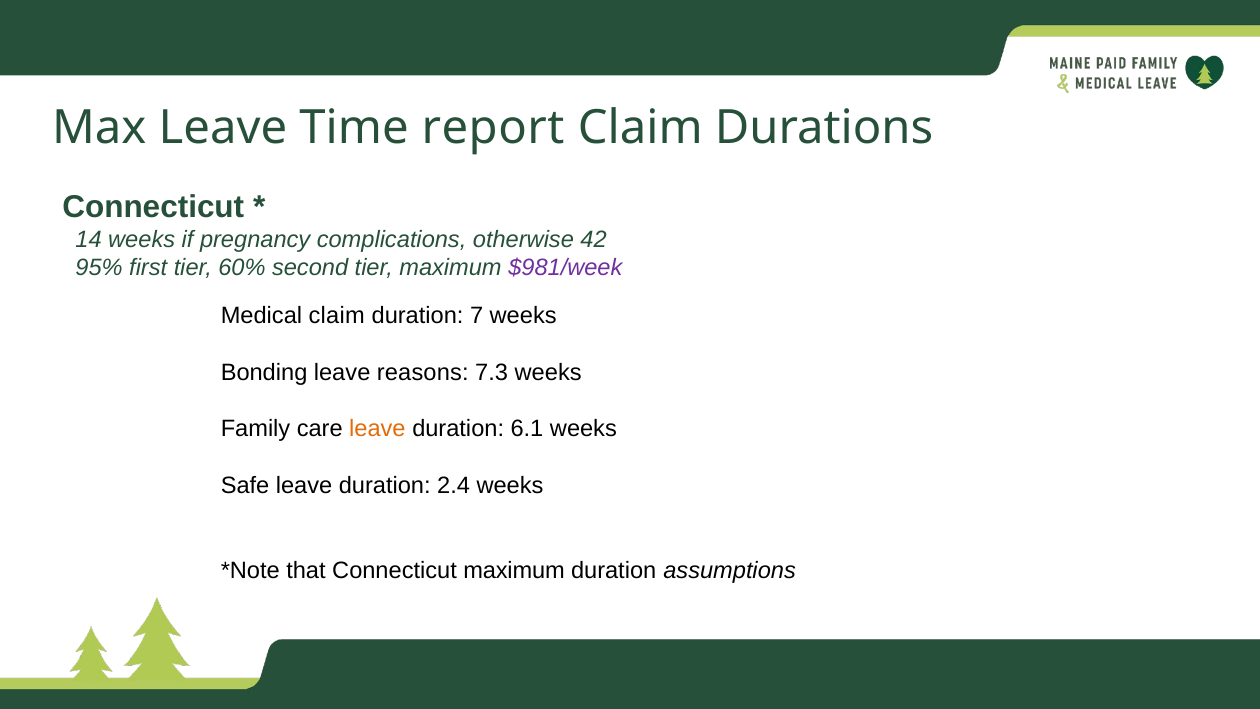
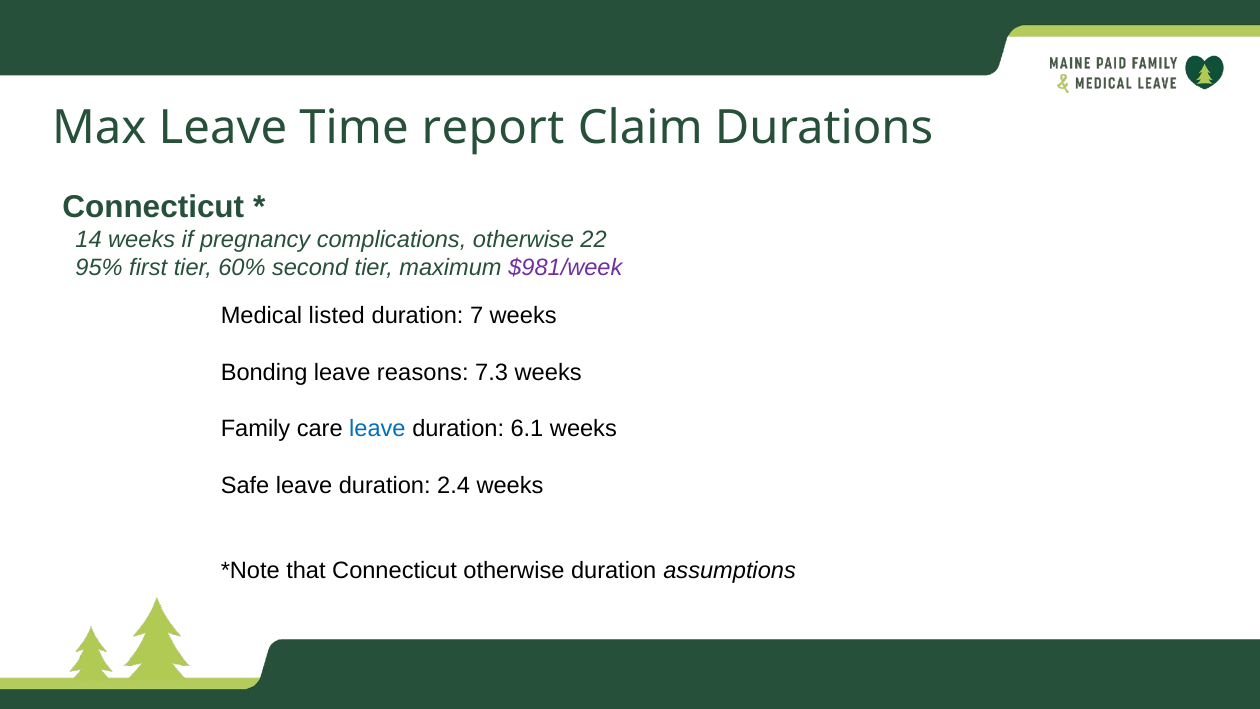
42: 42 -> 22 (594, 240)
Medical claim: claim -> listed (337, 316)
leave colour: orange -> blue (377, 429)
Connecticut maximum: maximum -> otherwise (514, 571)
